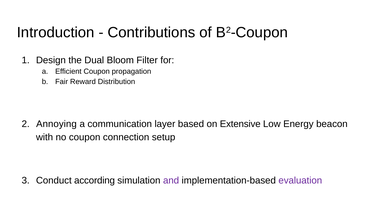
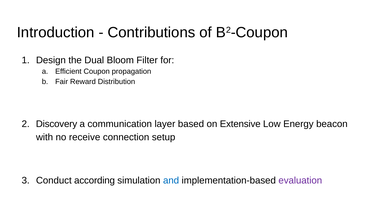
Annoying: Annoying -> Discovery (57, 124)
no coupon: coupon -> receive (85, 137)
and colour: purple -> blue (171, 181)
